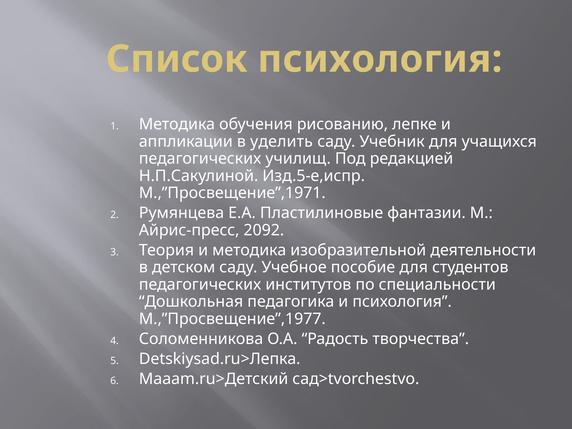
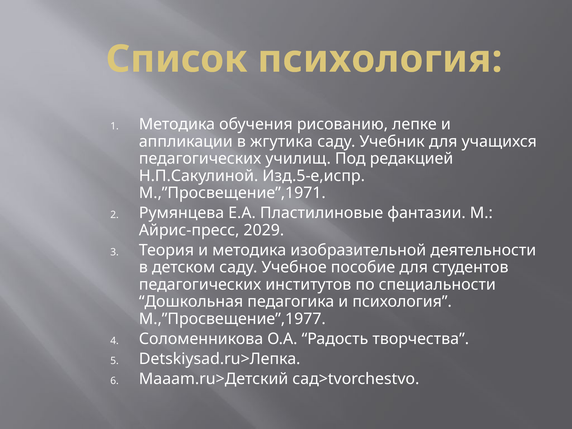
уделить: уделить -> жгутика (281, 142)
2092: 2092 -> 2029 (264, 230)
